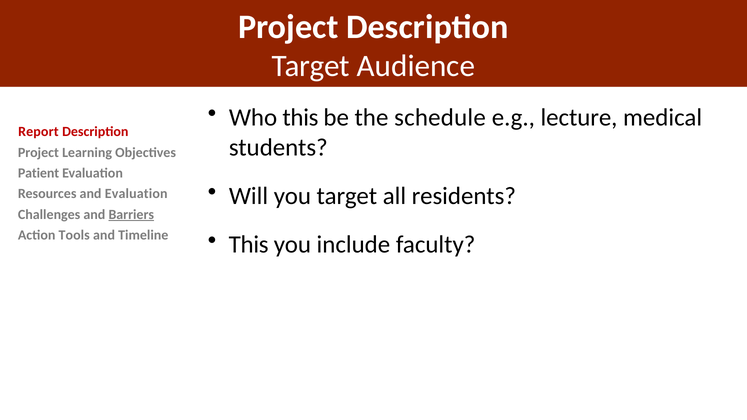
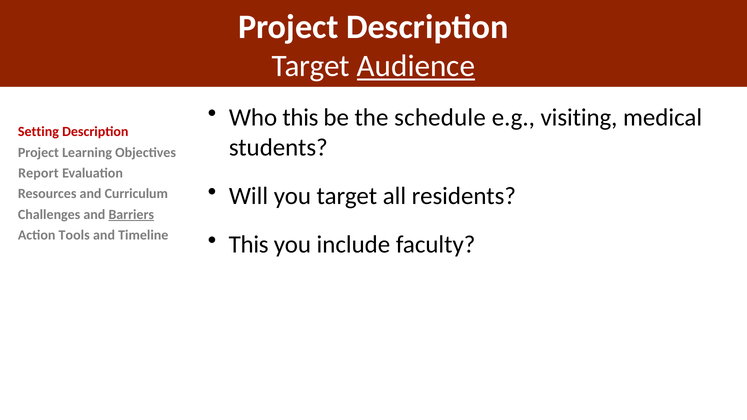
Audience underline: none -> present (416, 66)
lecture: lecture -> visiting (579, 118)
Report: Report -> Setting (38, 132)
Patient: Patient -> Report (38, 173)
and Evaluation: Evaluation -> Curriculum (136, 194)
